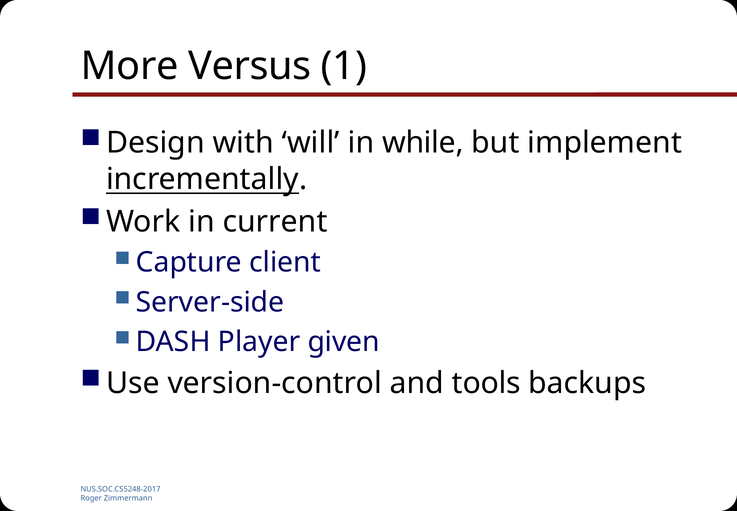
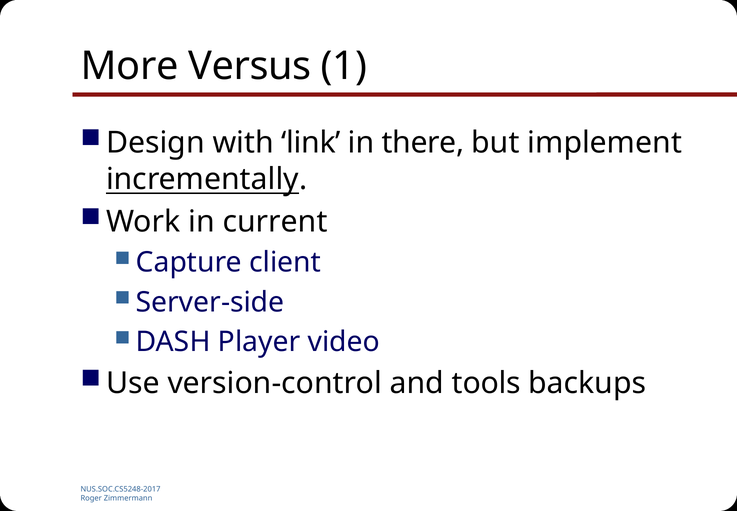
will: will -> link (311, 143)
while: while -> there (423, 143)
given: given -> video (344, 341)
